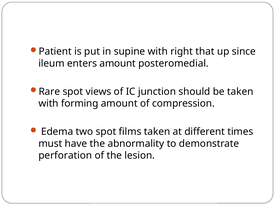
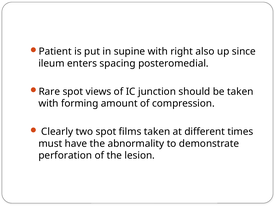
that: that -> also (205, 52)
enters amount: amount -> spacing (118, 63)
Edema: Edema -> Clearly (57, 132)
